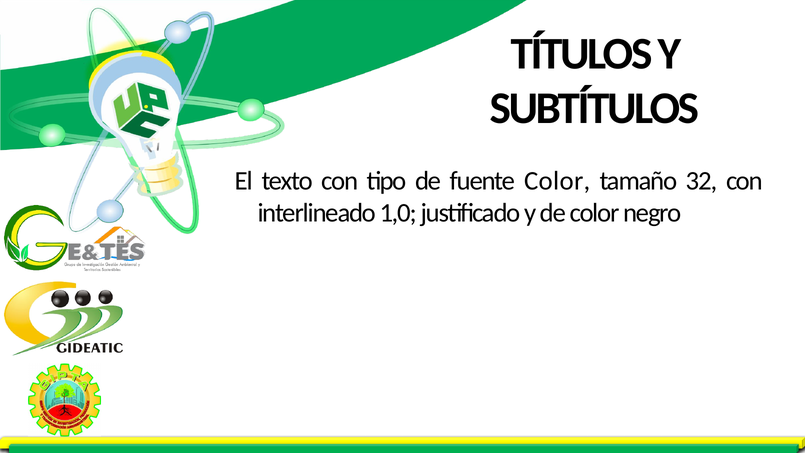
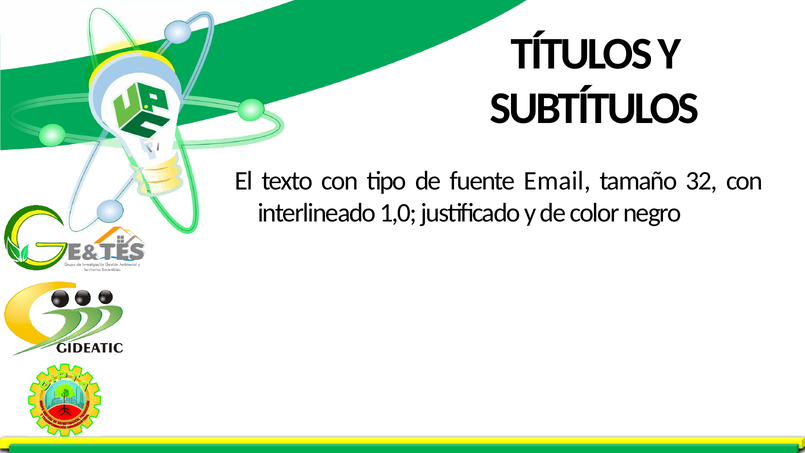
fuente Color: Color -> Email (557, 181)
